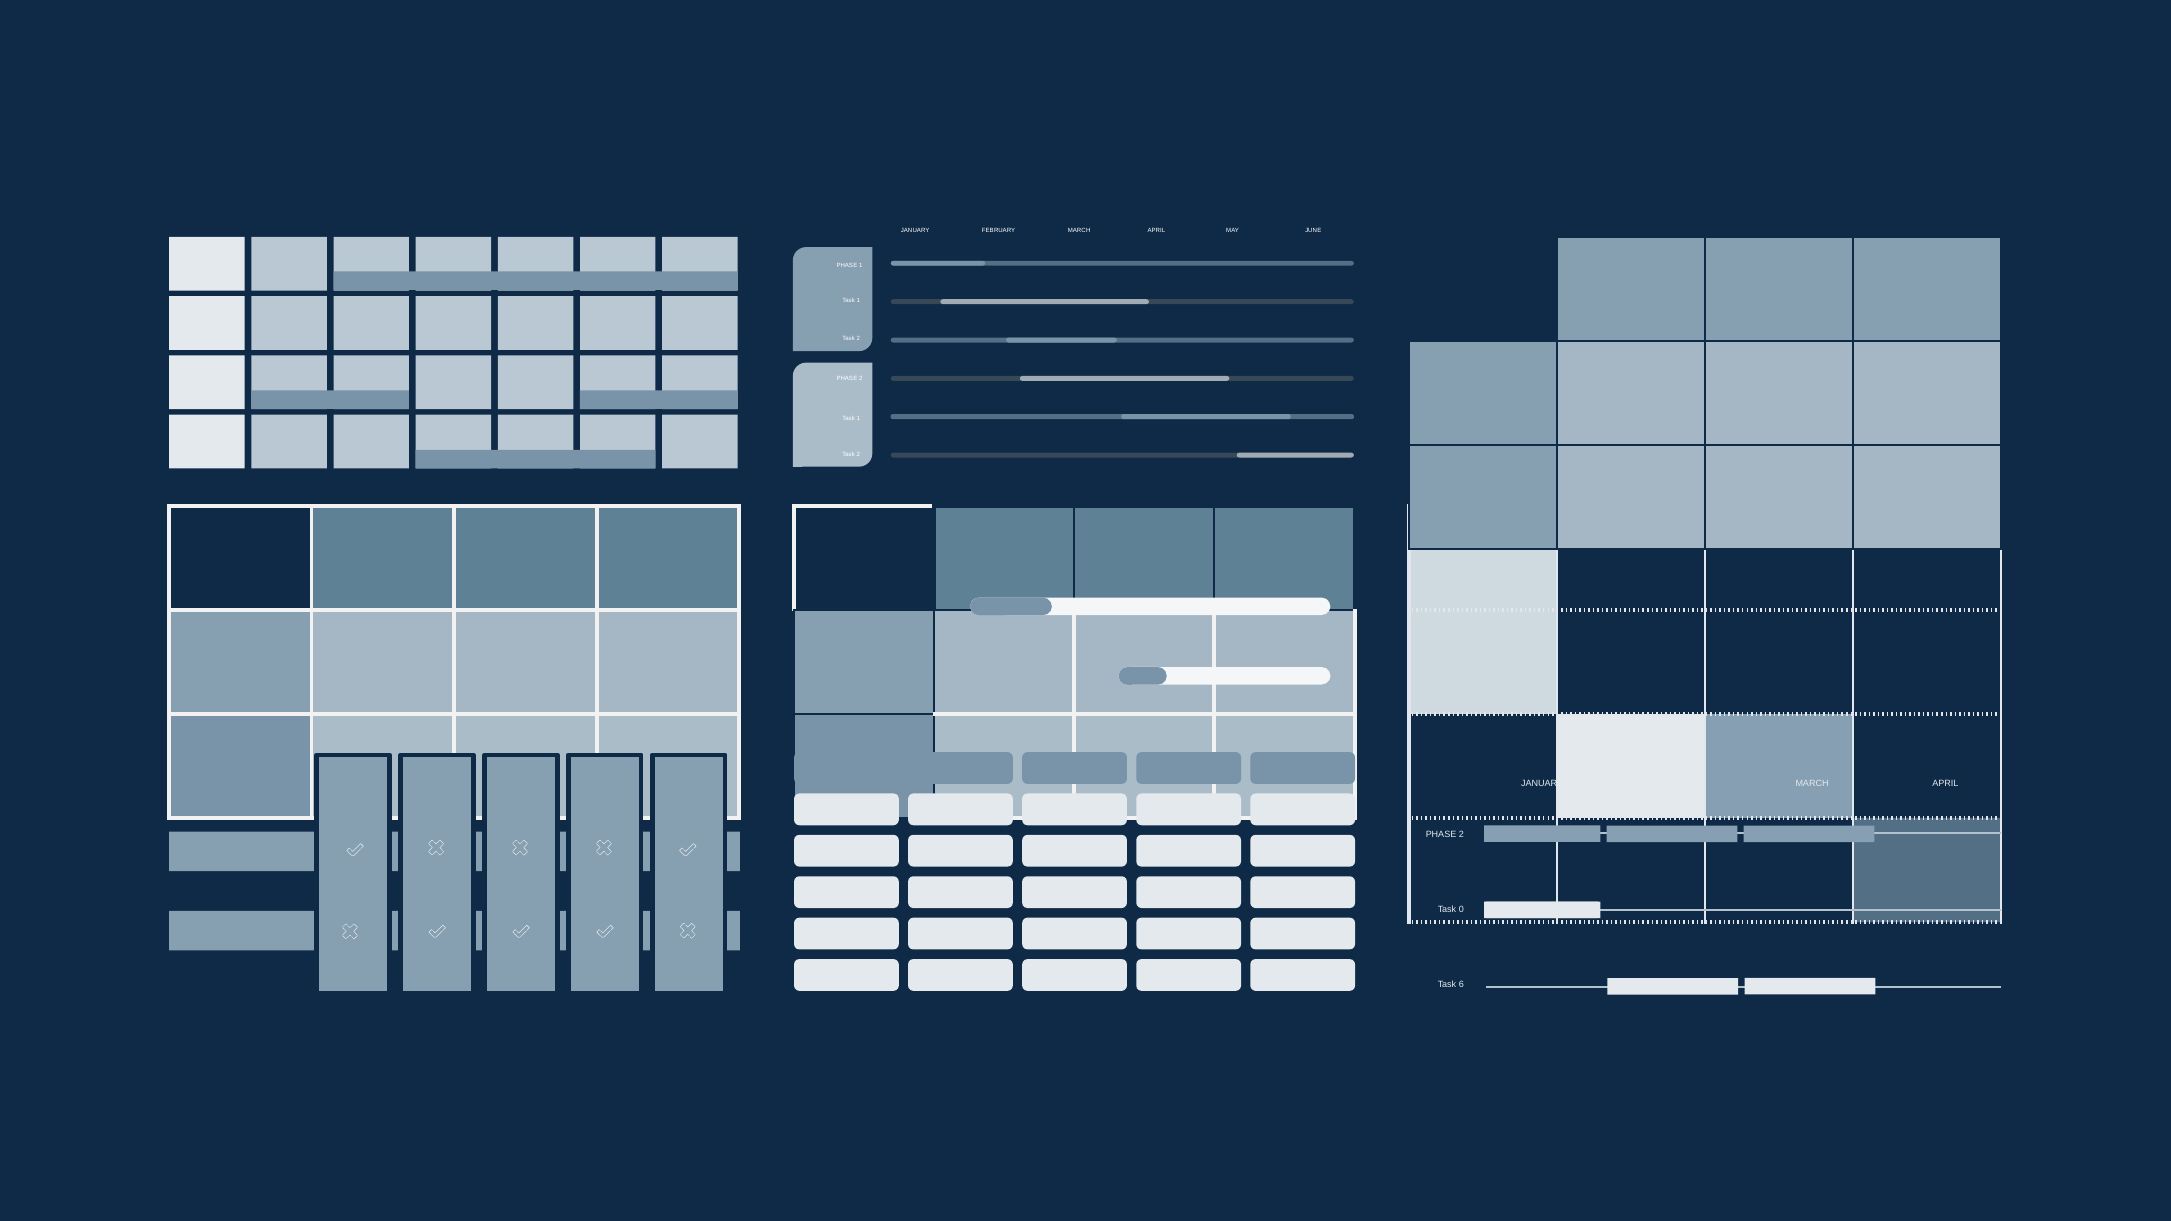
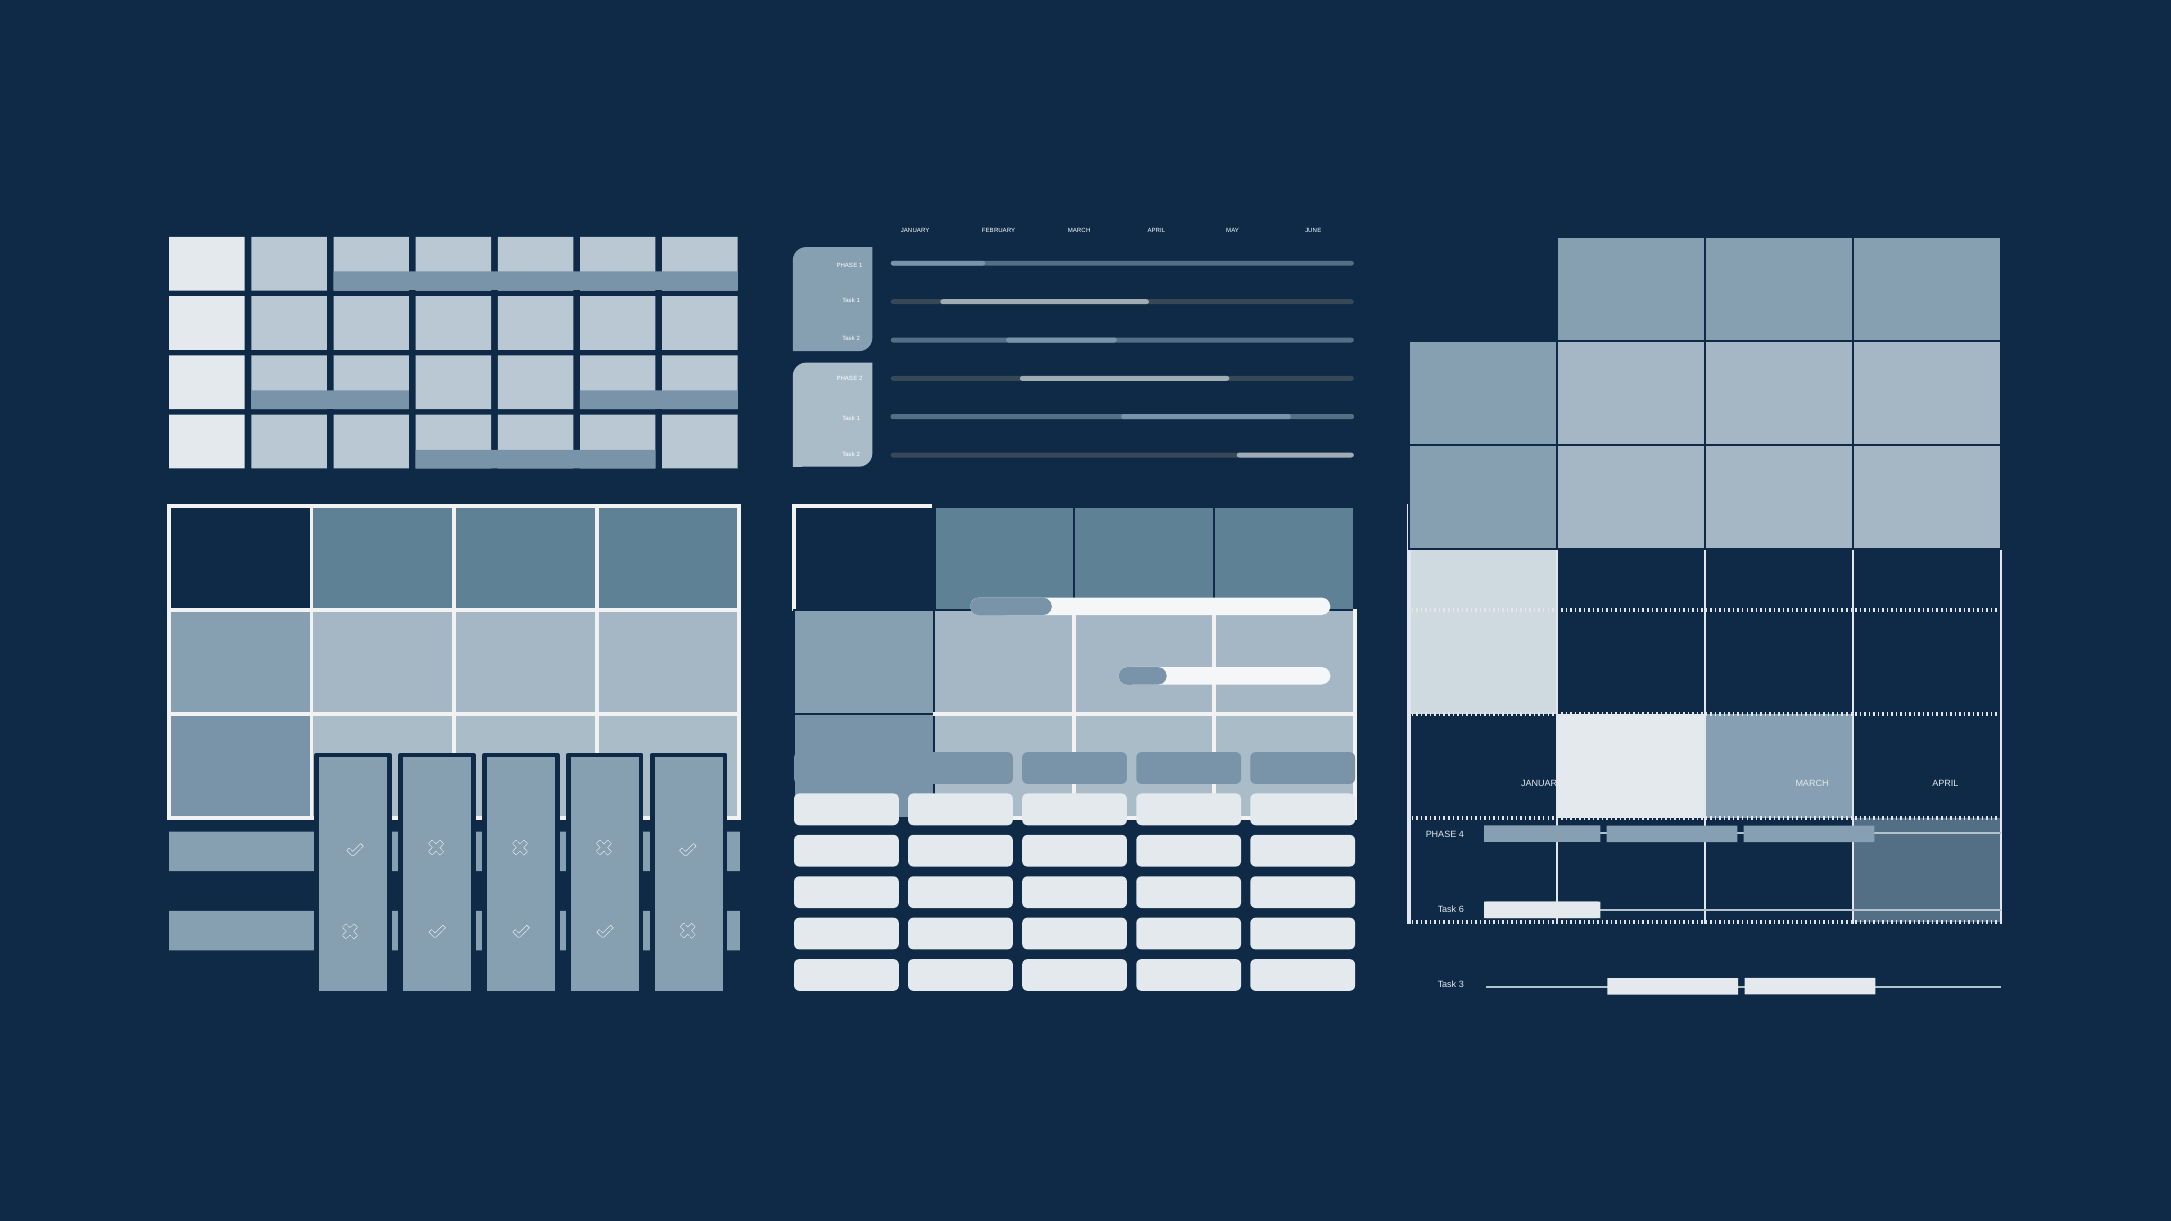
2: 2 -> 4 (1461, 834)
0: 0 -> 6 (1461, 909)
6: 6 -> 3 (1461, 984)
